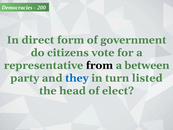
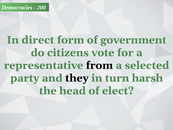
between: between -> selected (147, 65)
they colour: blue -> black (77, 78)
listed: listed -> harsh (147, 78)
